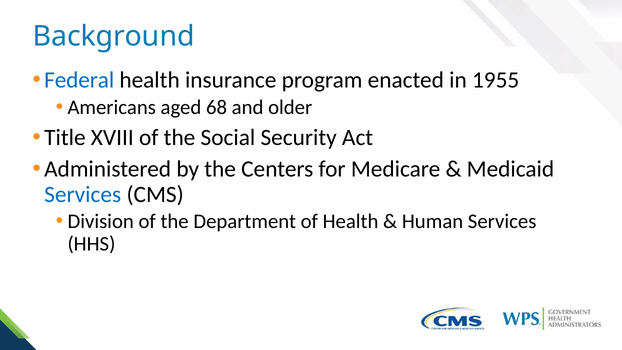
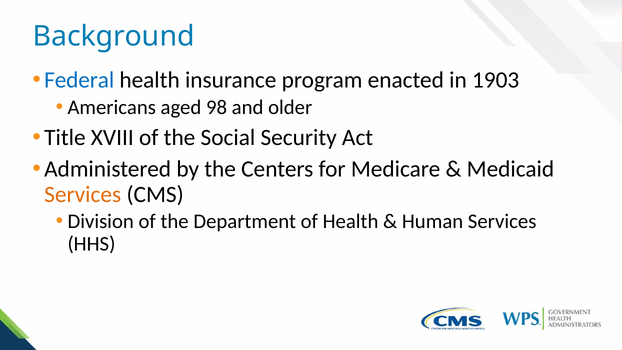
1955: 1955 -> 1903 (496, 80)
68: 68 -> 98 (217, 107)
Services colour: blue -> orange (83, 194)
